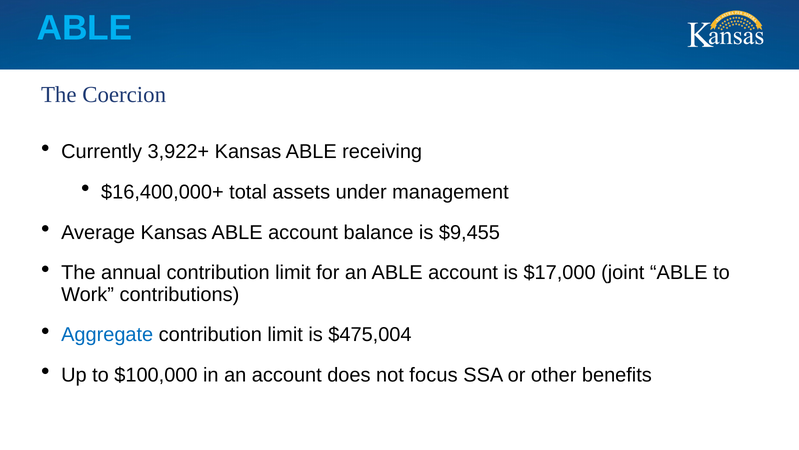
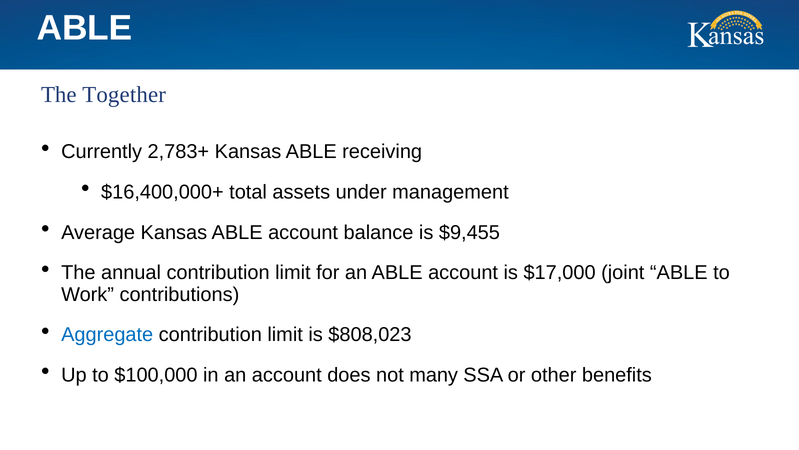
ABLE colour: light blue -> white (84, 28)
Coercion: Coercion -> Together (124, 95)
3,922+: 3,922+ -> 2,783+ (178, 152)
$475,004: $475,004 -> $808,023 (370, 334)
focus: focus -> many (434, 375)
